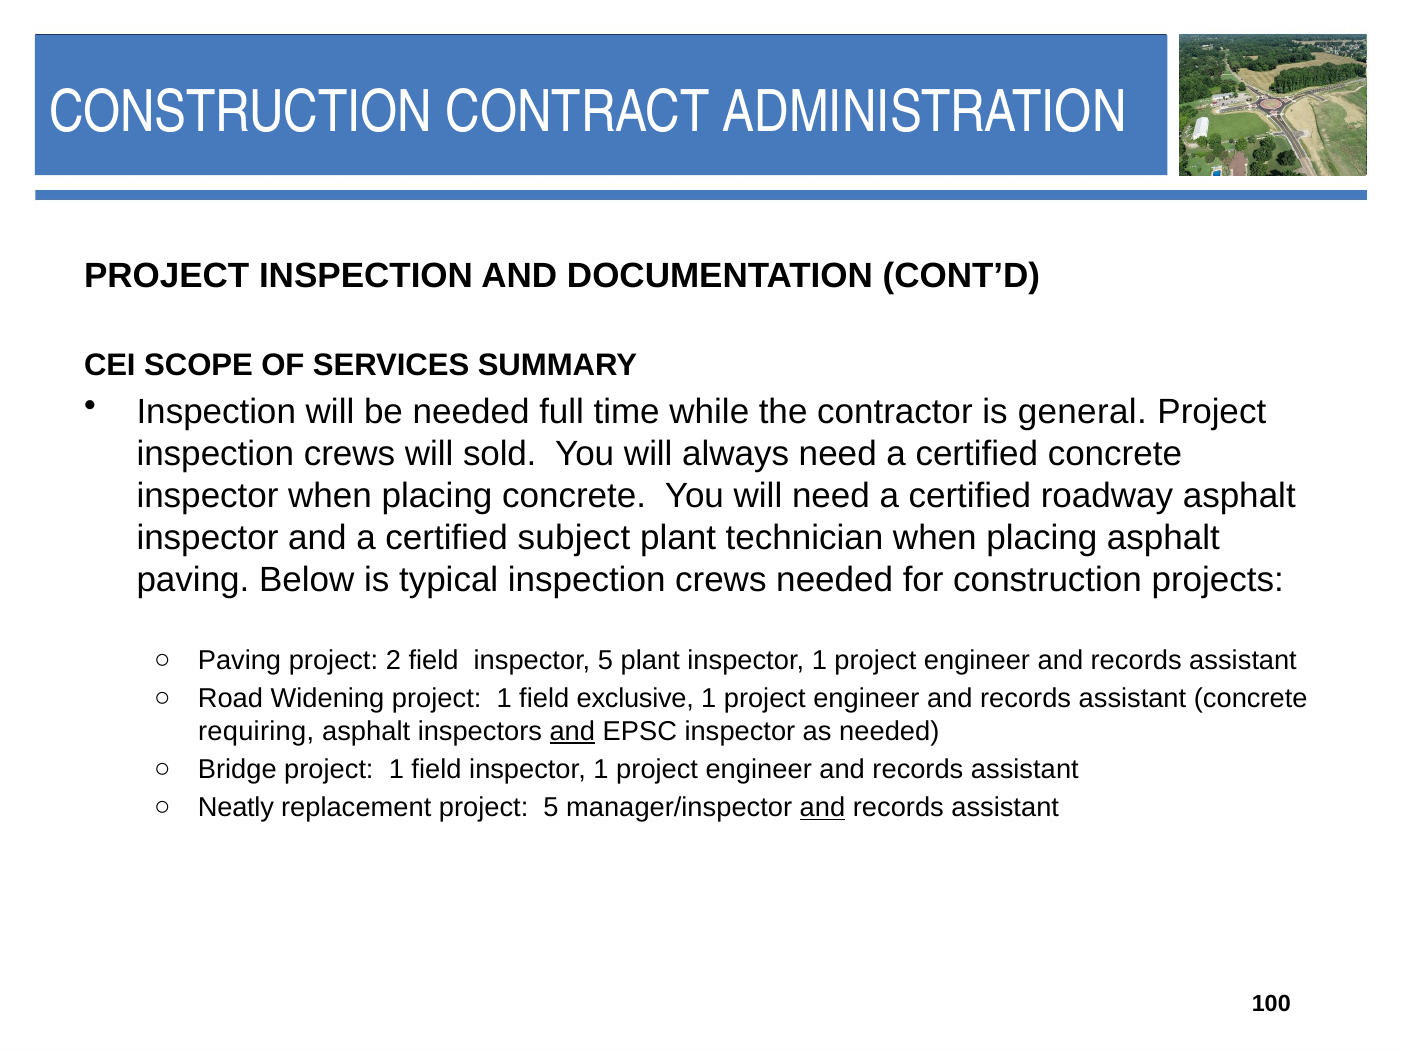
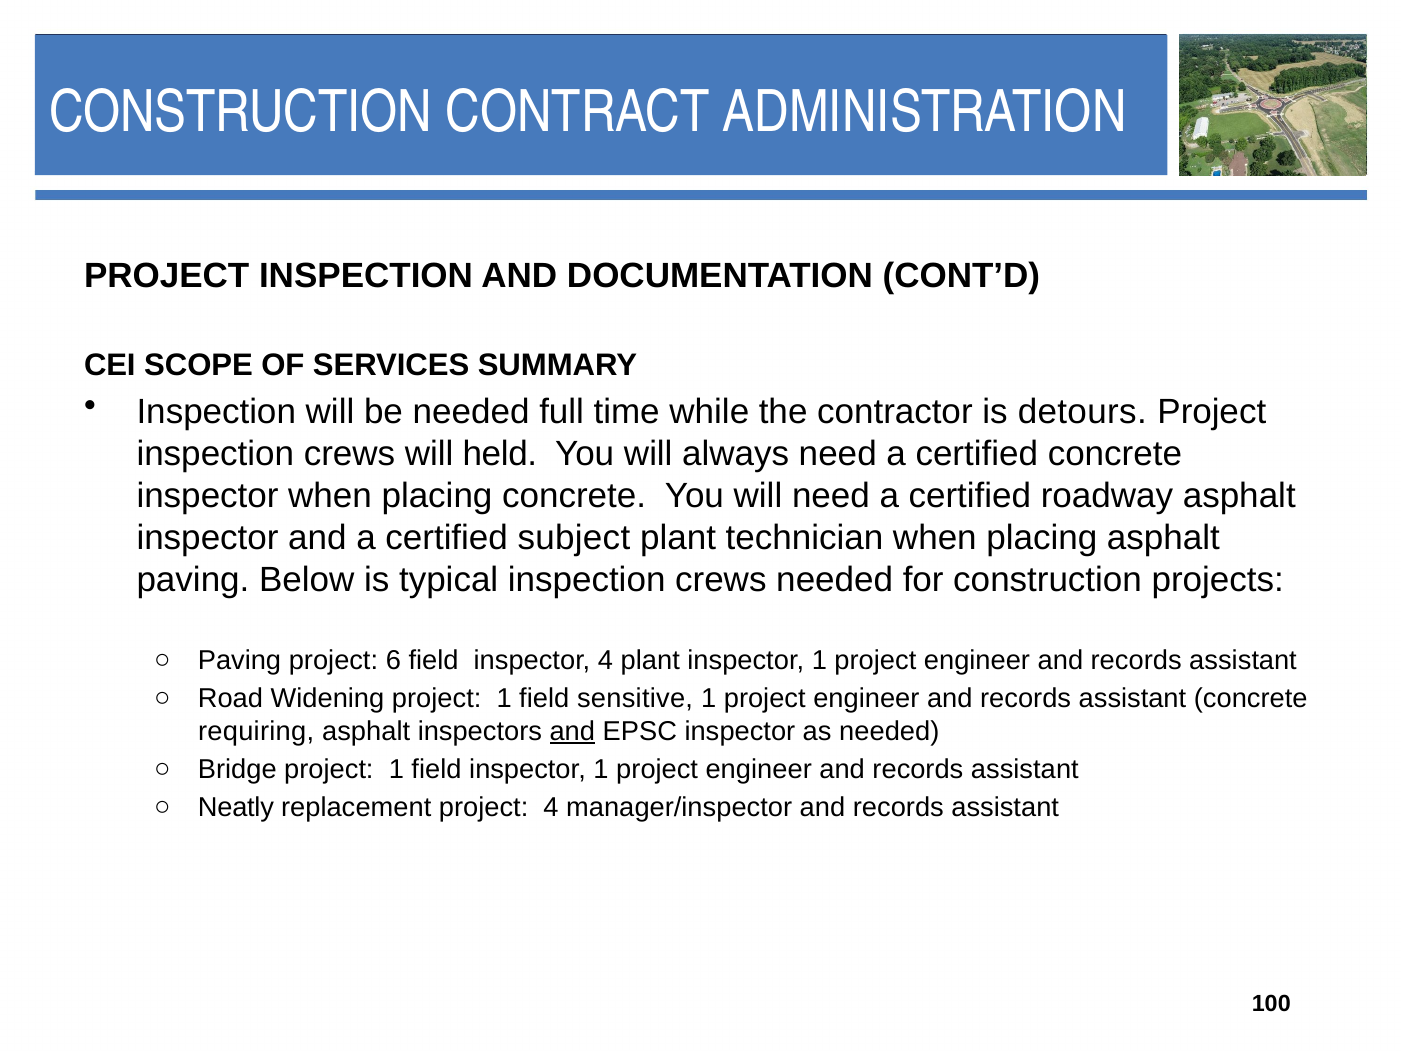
general: general -> detours (1082, 412)
sold: sold -> held (500, 454)
2: 2 -> 6 (393, 660)
inspector 5: 5 -> 4 (605, 660)
exclusive: exclusive -> sensitive (635, 699)
project 5: 5 -> 4 (551, 808)
and underline: present -> none (822, 808)
